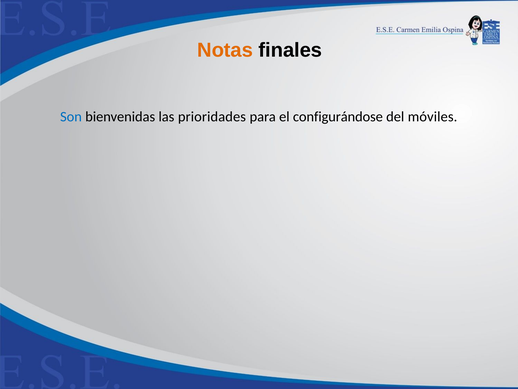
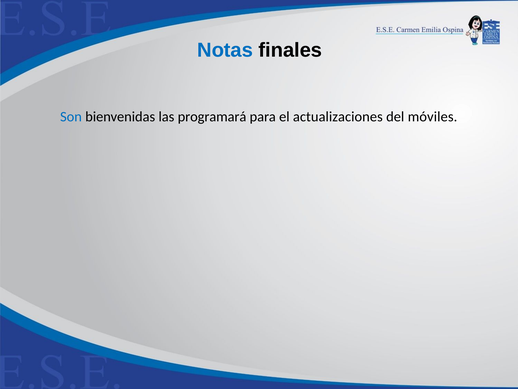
Notas colour: orange -> blue (225, 50)
prioridades: prioridades -> programará (212, 117)
configurándose: configurándose -> actualizaciones (338, 117)
